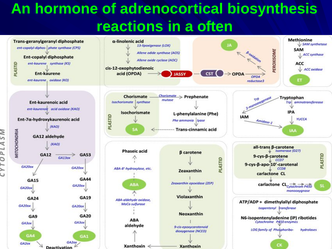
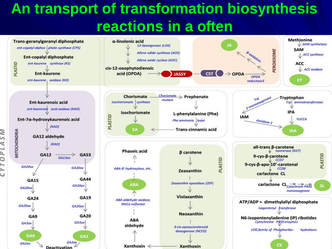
hormone: hormone -> transport (67, 9)
adrenocortical: adrenocortical -> transformation (172, 9)
